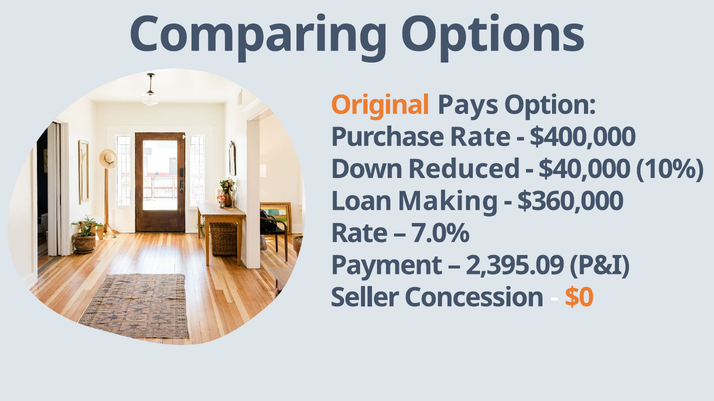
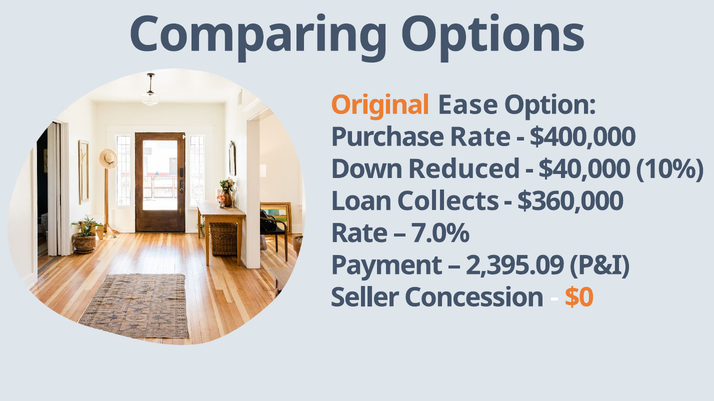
Pays: Pays -> Ease (468, 105)
Making: Making -> Collects (448, 202)
